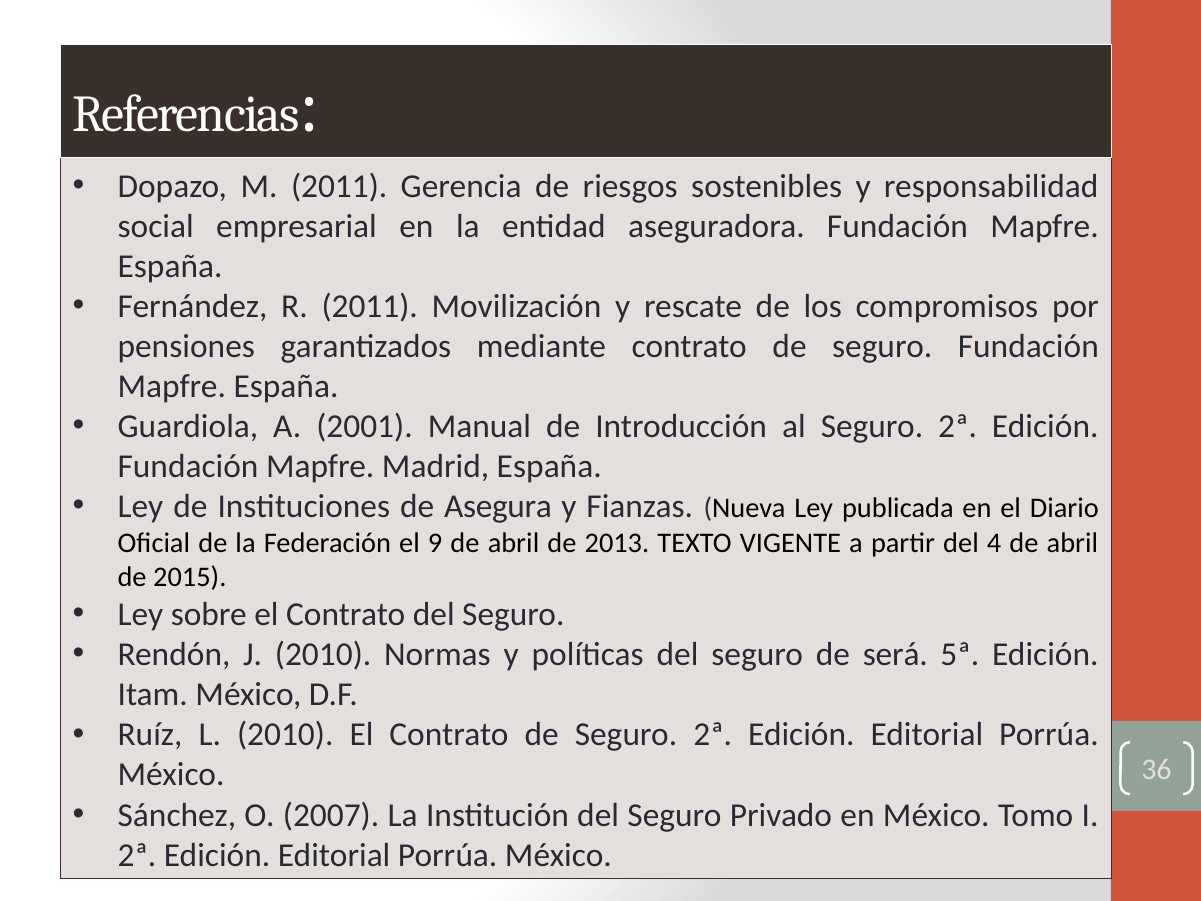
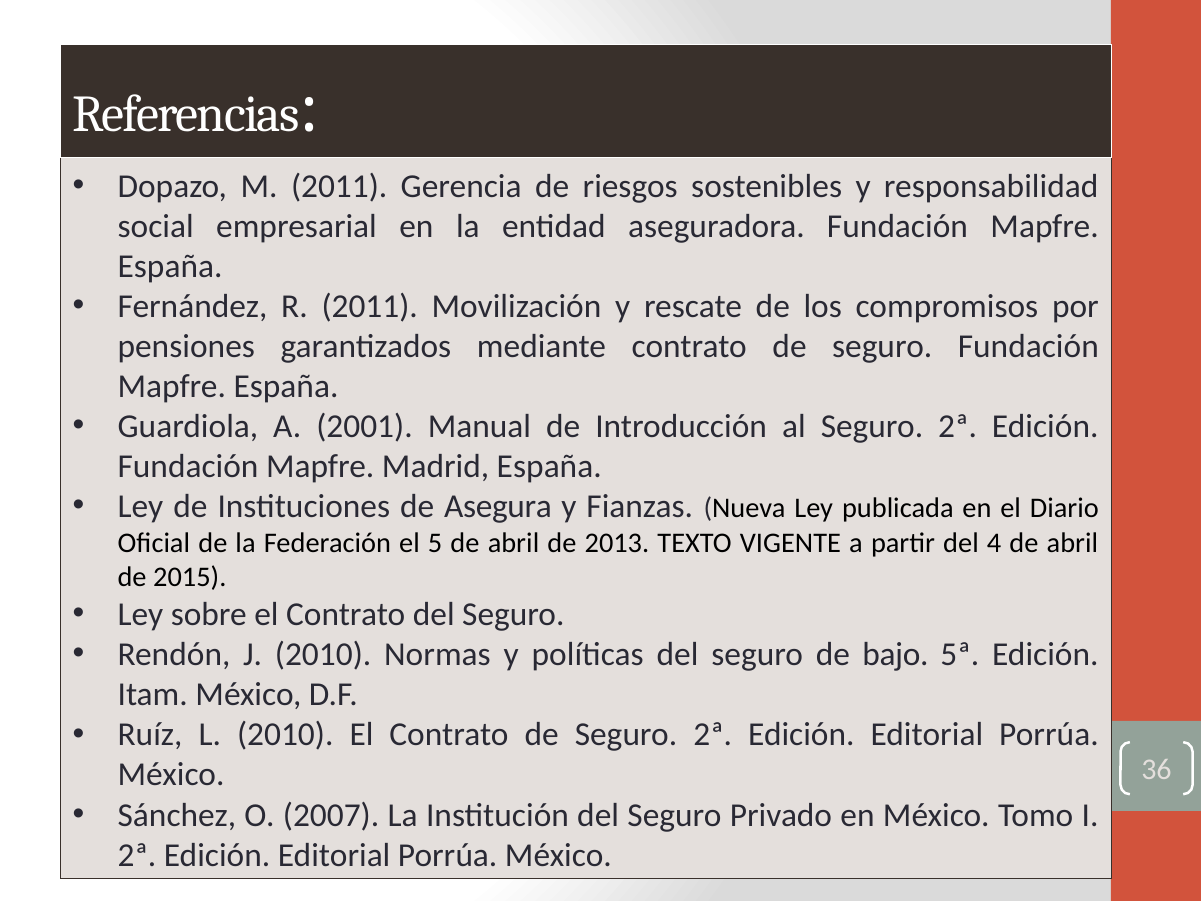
9: 9 -> 5 (435, 543)
será: será -> bajo (895, 655)
